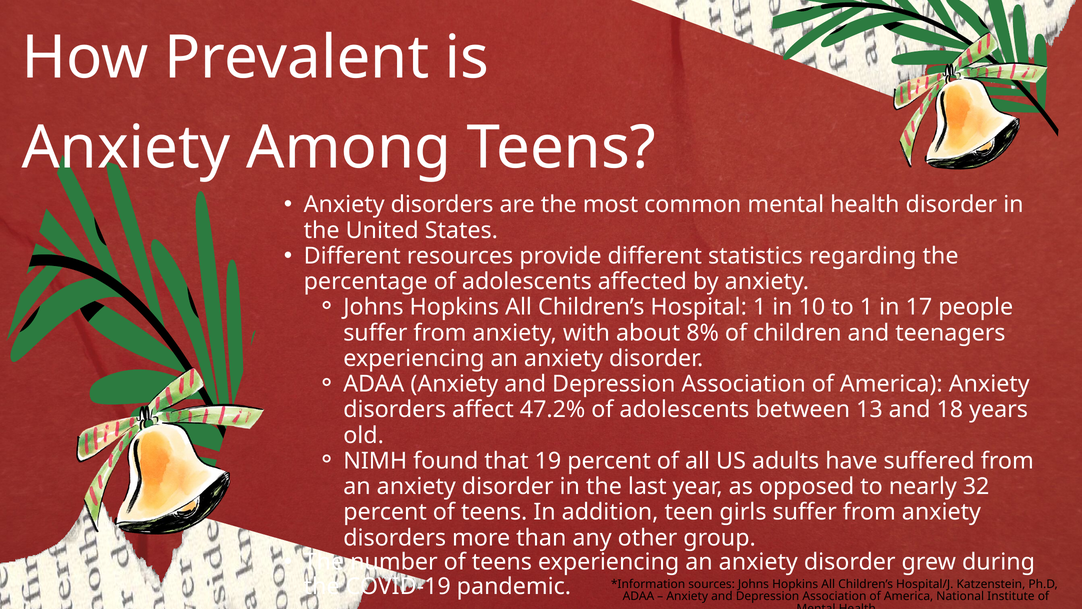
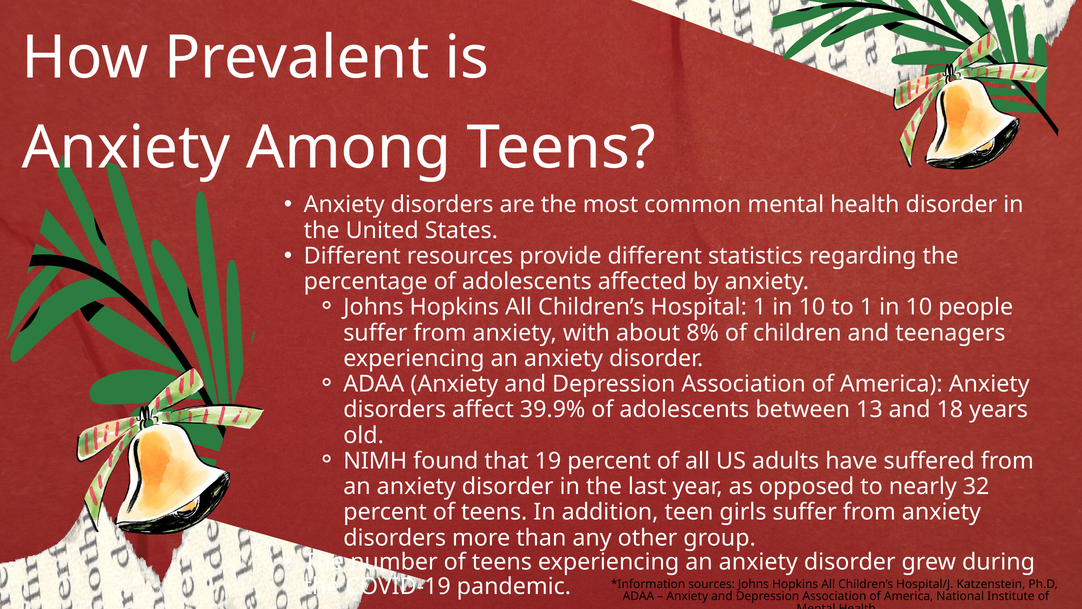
to 1 in 17: 17 -> 10 (919, 307)
47.2%: 47.2% -> 39.9% (553, 409)
